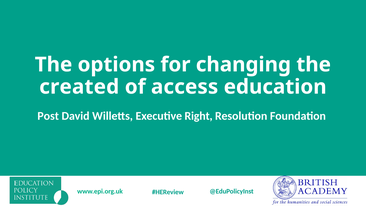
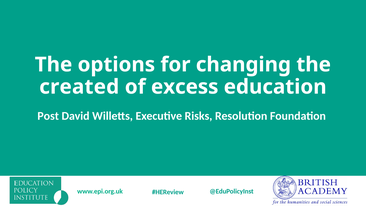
access: access -> excess (185, 87)
Right: Right -> Risks (199, 116)
